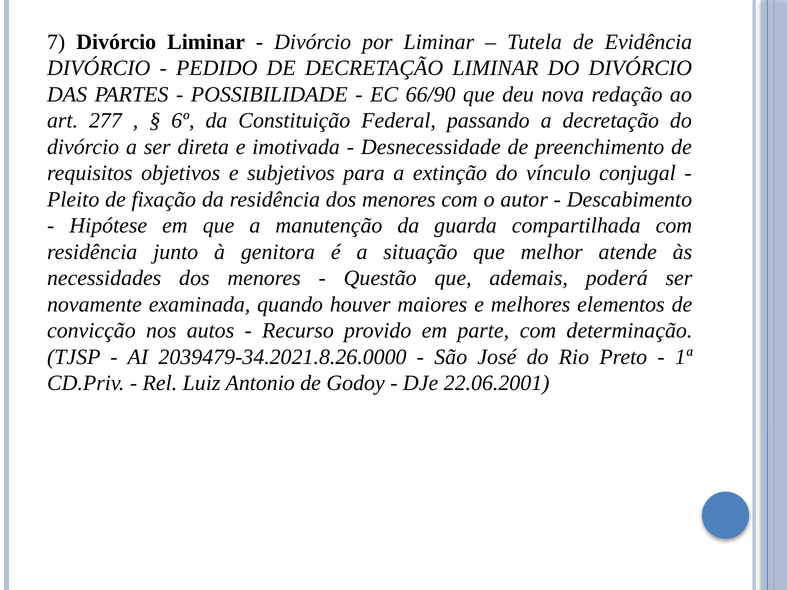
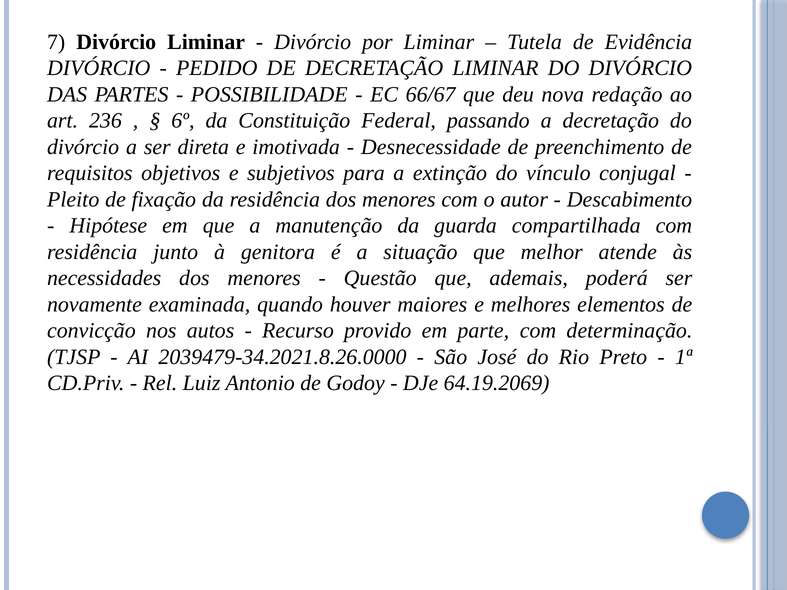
66/90: 66/90 -> 66/67 (431, 95)
277: 277 -> 236 (105, 121)
22.06.2001: 22.06.2001 -> 64.19.2069 (497, 383)
